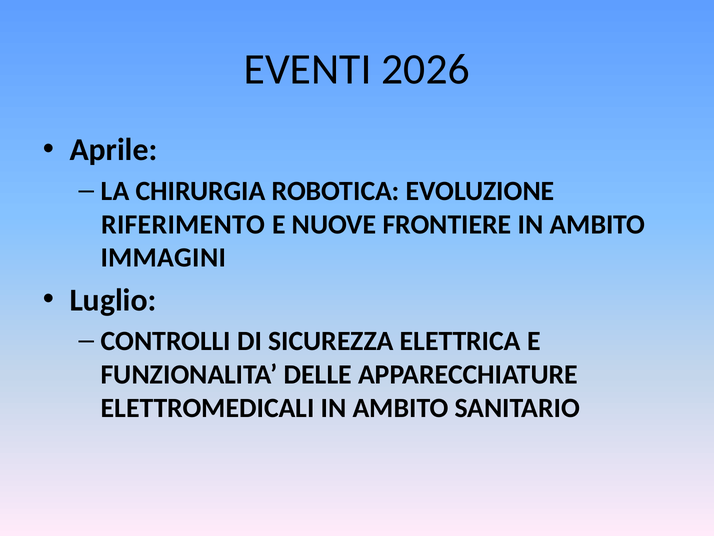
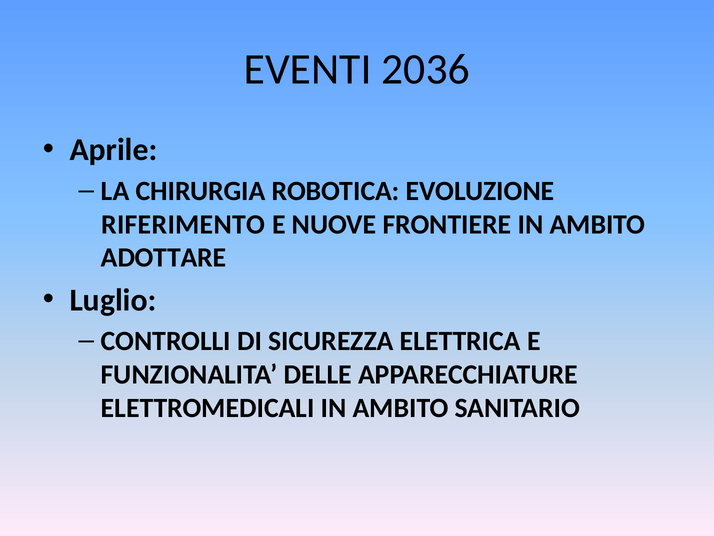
2026: 2026 -> 2036 (426, 69)
IMMAGINI: IMMAGINI -> ADOTTARE (164, 257)
